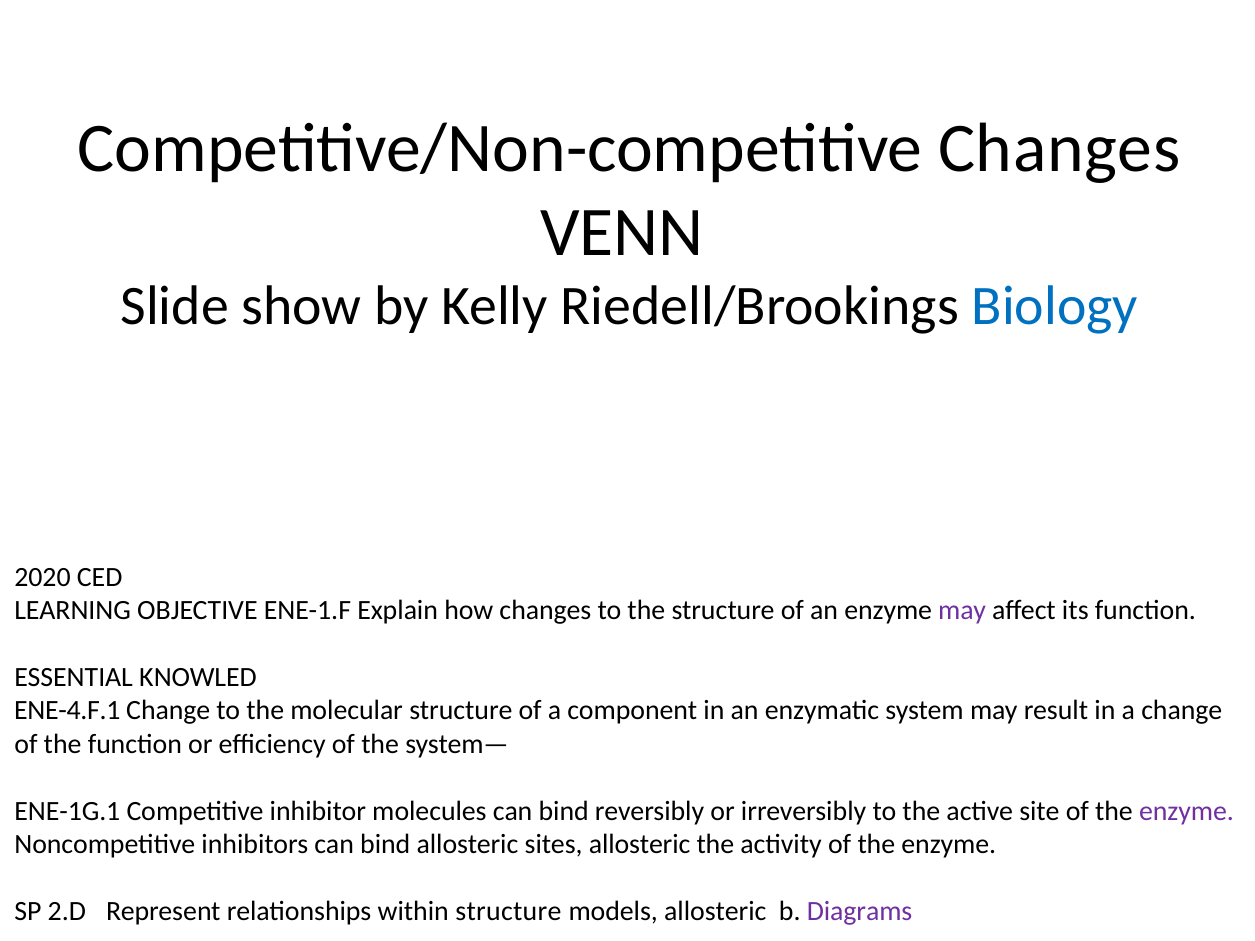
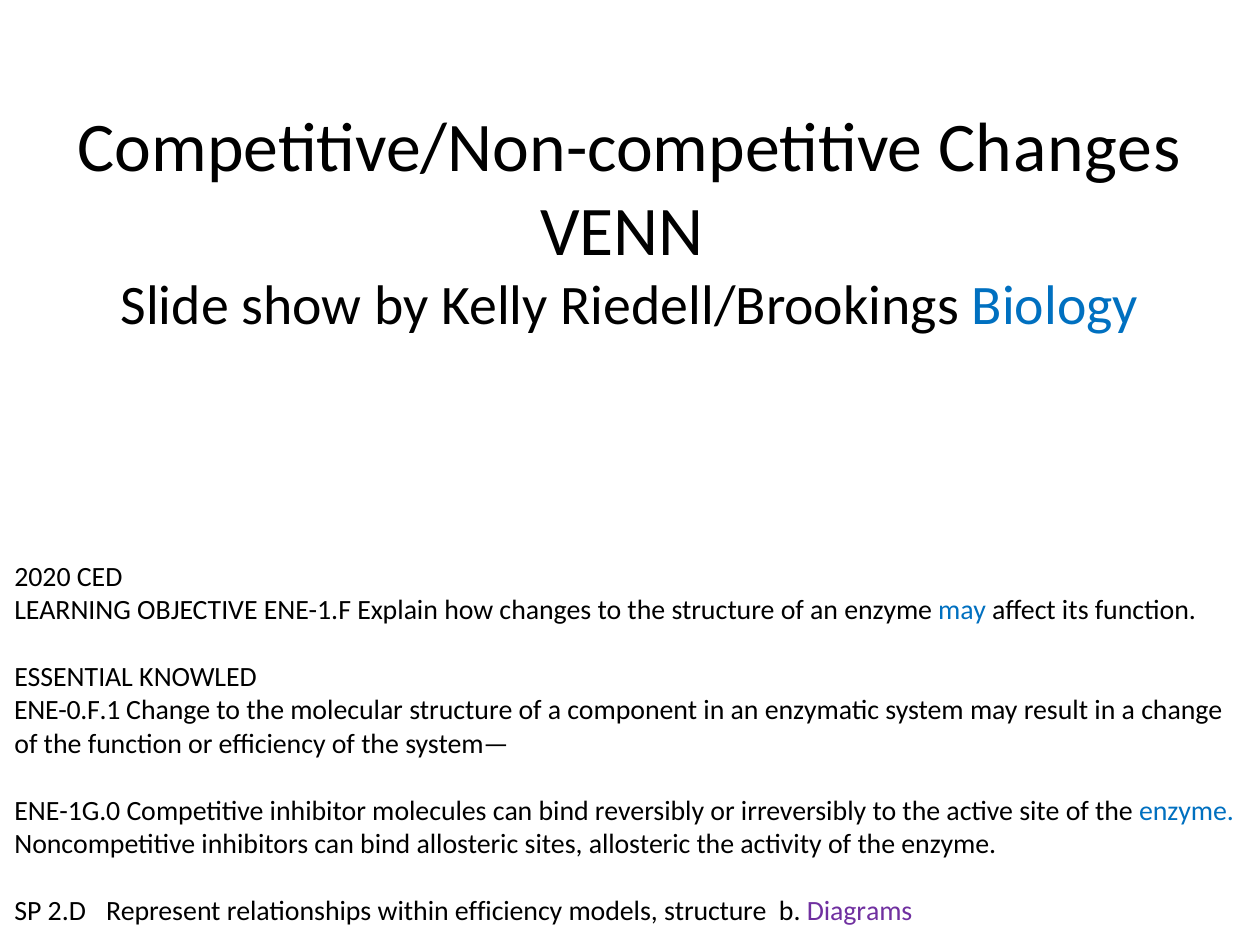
may colour: purple -> blue (962, 610)
ENE-4.F.1: ENE-4.F.1 -> ENE-0.F.1 (67, 711)
ENE-1G.1: ENE-1G.1 -> ENE-1G.0 (67, 811)
enzyme colour: purple -> blue (1186, 811)
within structure: structure -> efficiency (509, 912)
models allosteric: allosteric -> structure (715, 912)
